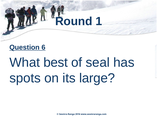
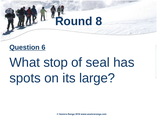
1: 1 -> 8 (99, 21)
best: best -> stop (56, 62)
